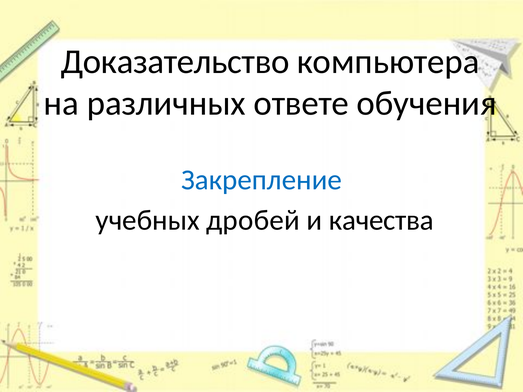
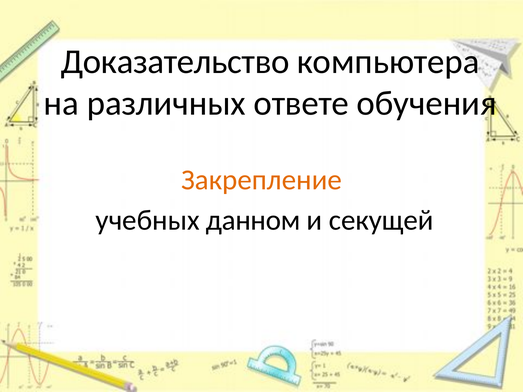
Закрепление colour: blue -> orange (261, 180)
дробей: дробей -> данном (253, 221)
качества: качества -> секущей (381, 221)
